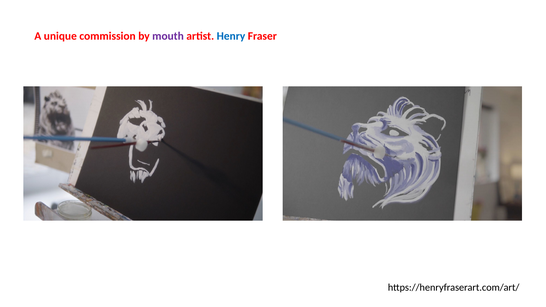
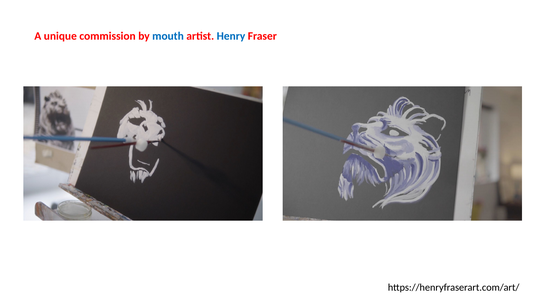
mouth colour: purple -> blue (168, 36)
